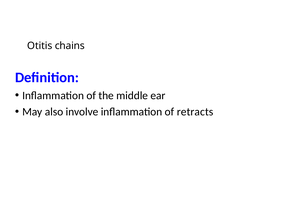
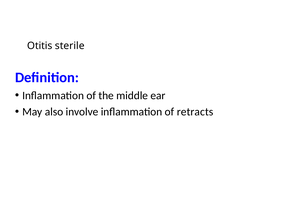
chains: chains -> sterile (70, 46)
